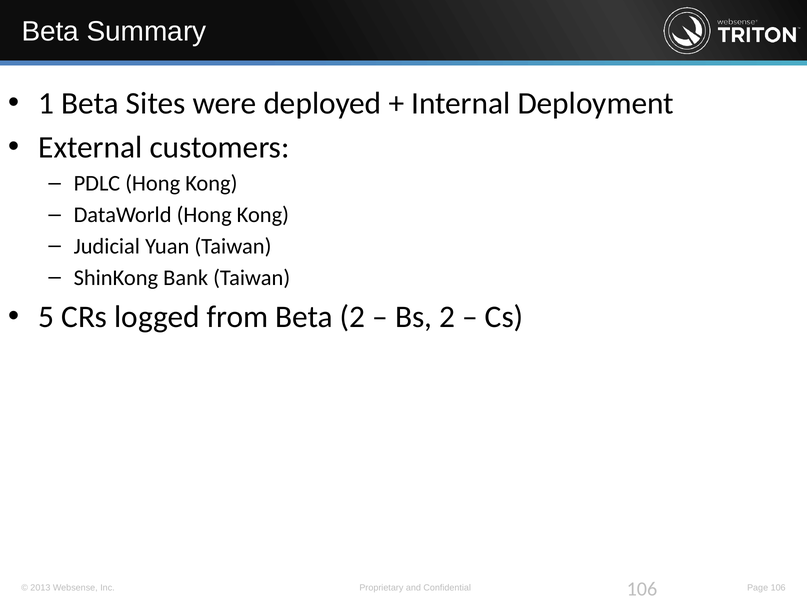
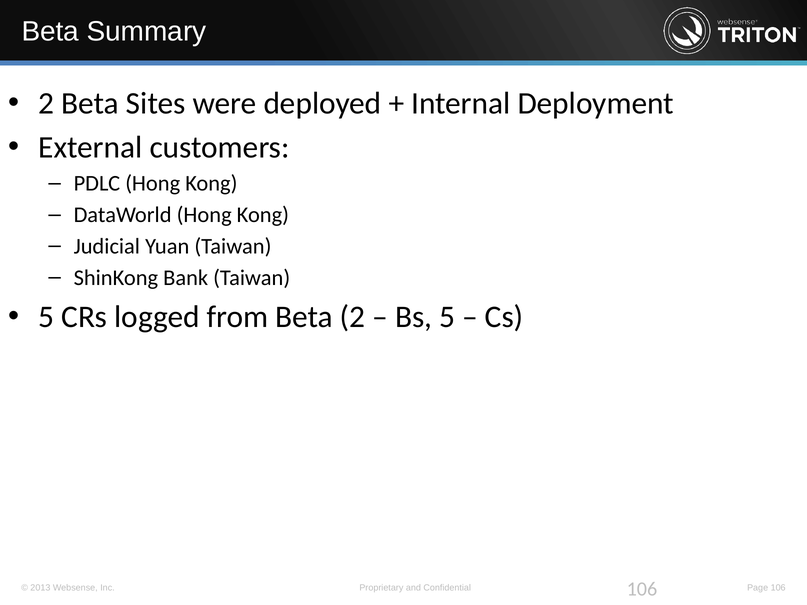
1: 1 -> 2 (46, 104)
Bs 2: 2 -> 5 (447, 317)
